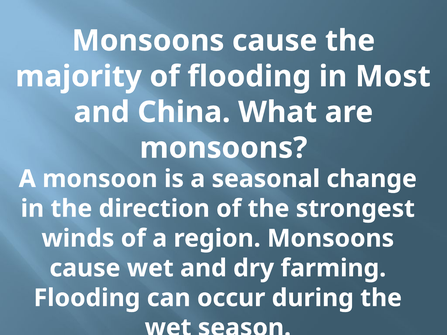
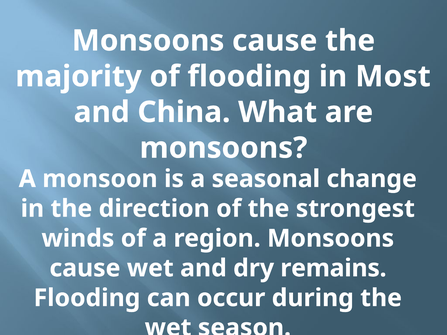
farming: farming -> remains (333, 268)
